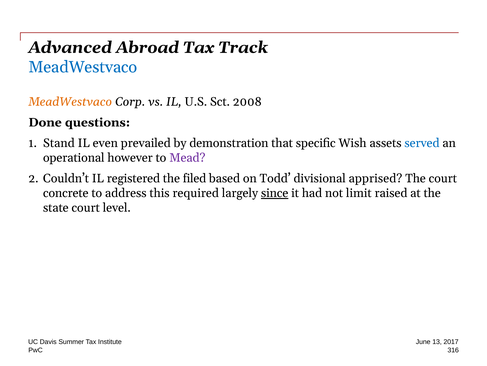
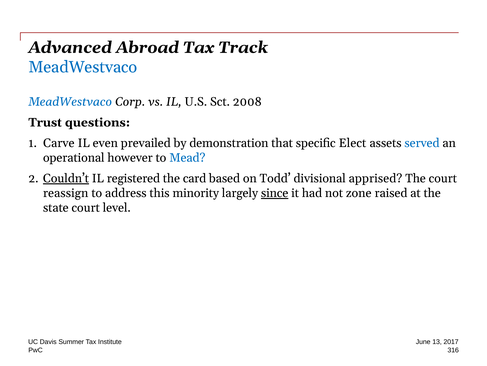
MeadWestvaco colour: orange -> blue (70, 101)
Done: Done -> Trust (45, 122)
Stand: Stand -> Carve (59, 143)
Wish: Wish -> Elect (353, 143)
Mead colour: purple -> blue (187, 158)
Couldn’t underline: none -> present (66, 178)
filed: filed -> card (195, 178)
concrete: concrete -> reassign (66, 193)
required: required -> minority (196, 193)
limit: limit -> zone (359, 193)
